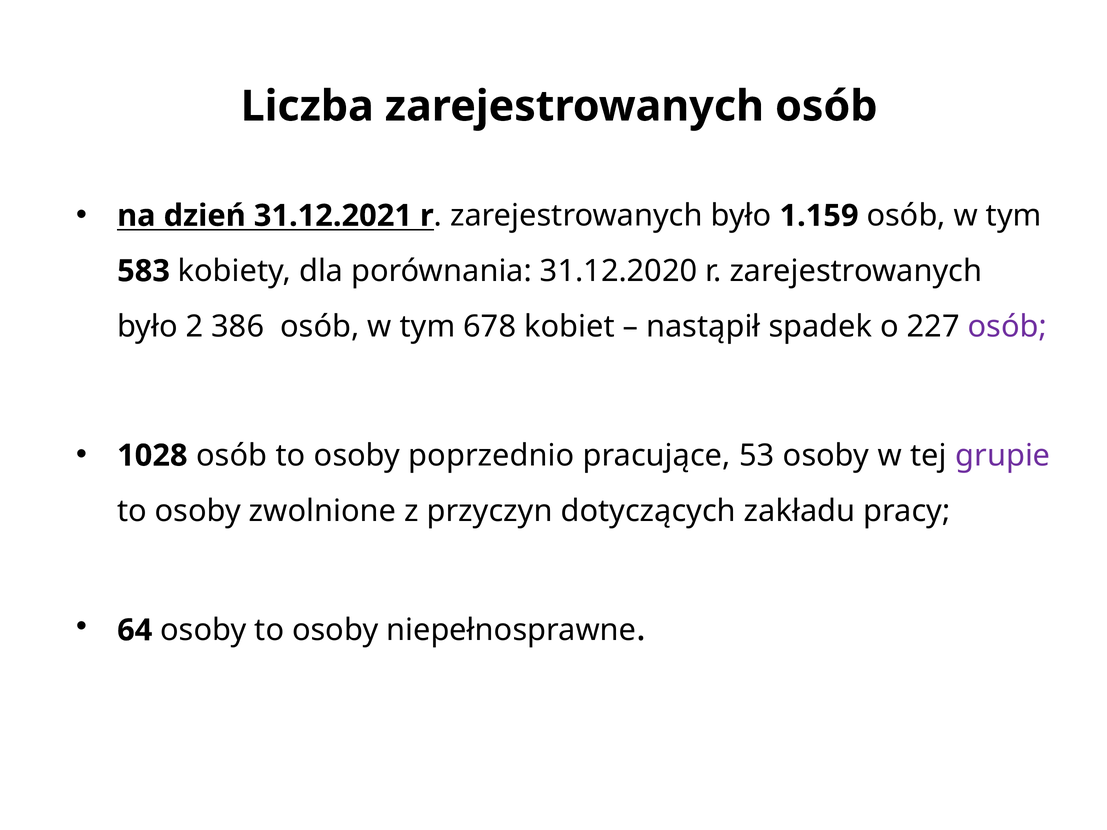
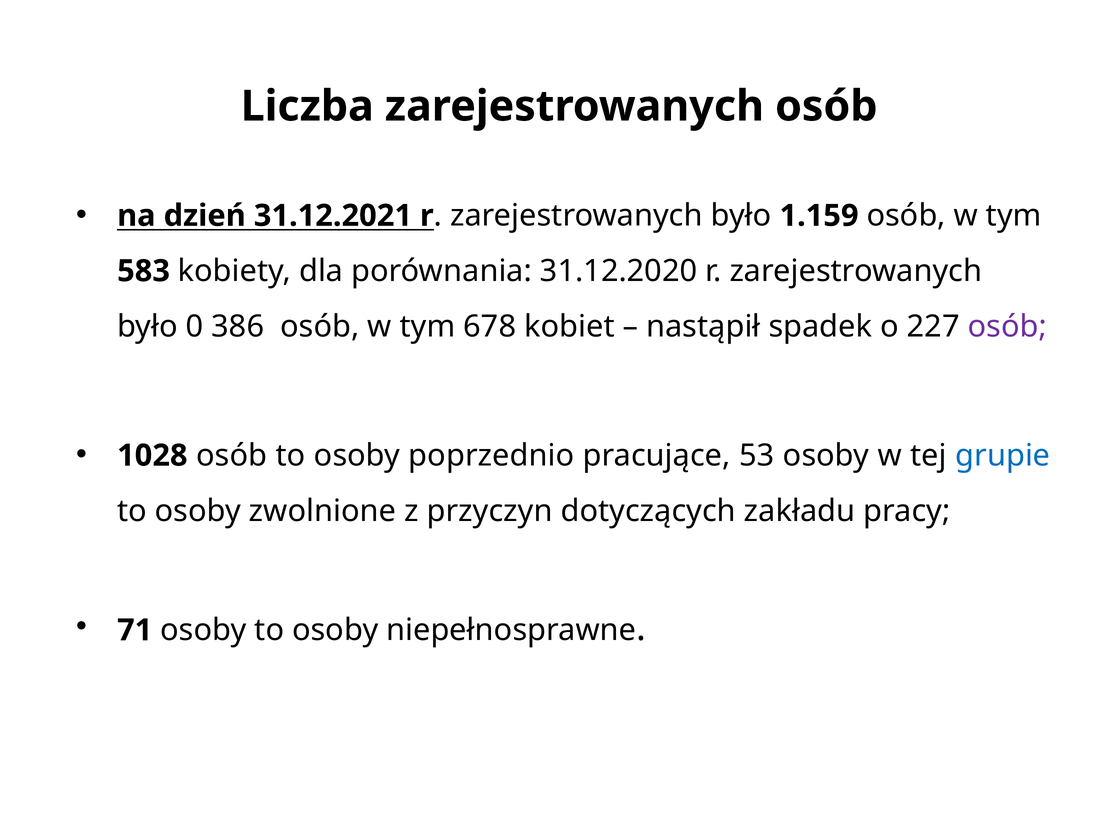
2: 2 -> 0 (195, 326)
grupie colour: purple -> blue (1003, 456)
64: 64 -> 71 (135, 630)
